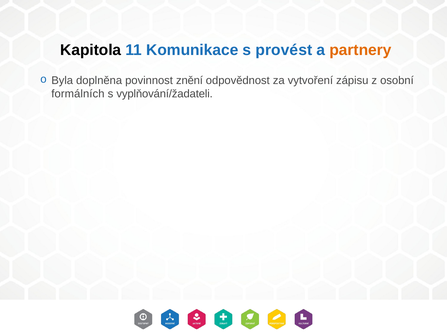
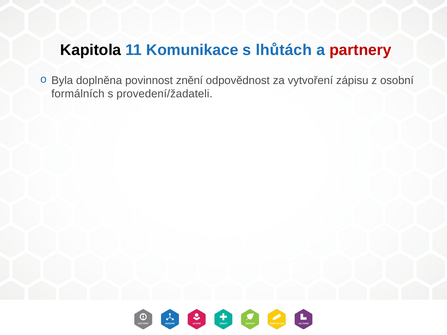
provést: provést -> lhůtách (284, 50)
partnery colour: orange -> red (361, 50)
vyplňování/žadateli: vyplňování/žadateli -> provedení/žadateli (165, 94)
